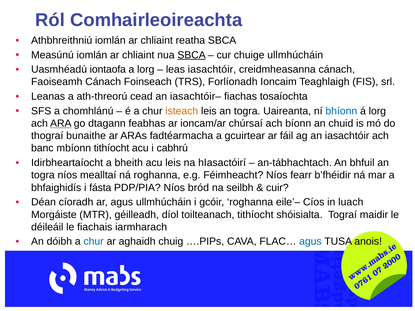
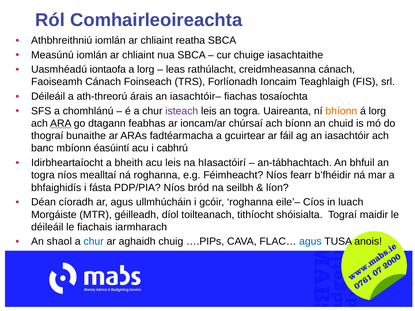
SBCA underline: present -> none (192, 55)
chuige ullmhúcháin: ullmhúcháin -> iasachtaithe (295, 55)
leas iasachtóir: iasachtóir -> rathúlacht (212, 70)
Leanas: Leanas -> Déileáil (48, 96)
cead: cead -> árais (141, 96)
isteach colour: orange -> purple (182, 111)
bhíonn colour: blue -> orange (341, 111)
mbíonn tithíocht: tithíocht -> éasúintí (112, 148)
cuir: cuir -> líon (277, 188)
dóibh: dóibh -> shaol (59, 242)
